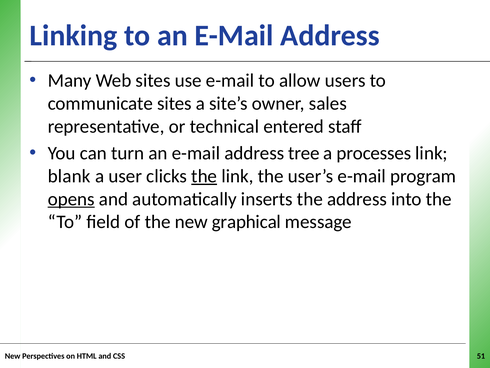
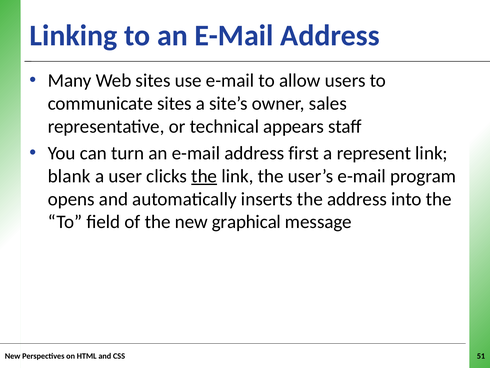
entered: entered -> appears (294, 126)
tree: tree -> first (304, 153)
processes: processes -> represent (374, 153)
opens underline: present -> none (71, 199)
